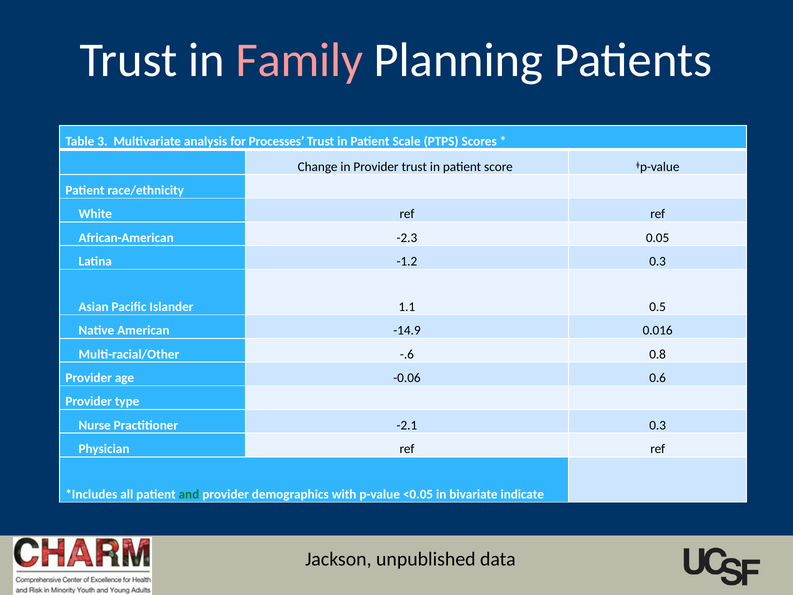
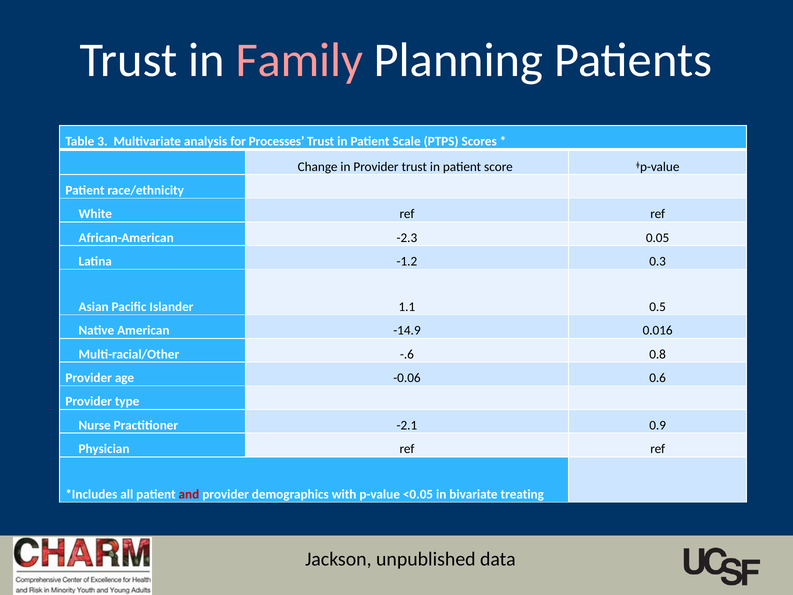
-2.1 0.3: 0.3 -> 0.9 (658, 425)
and colour: green -> red (189, 494)
indicate: indicate -> treating (522, 494)
